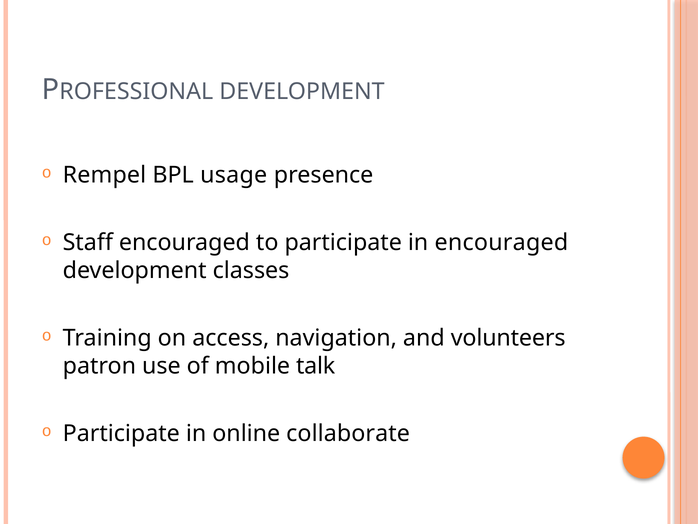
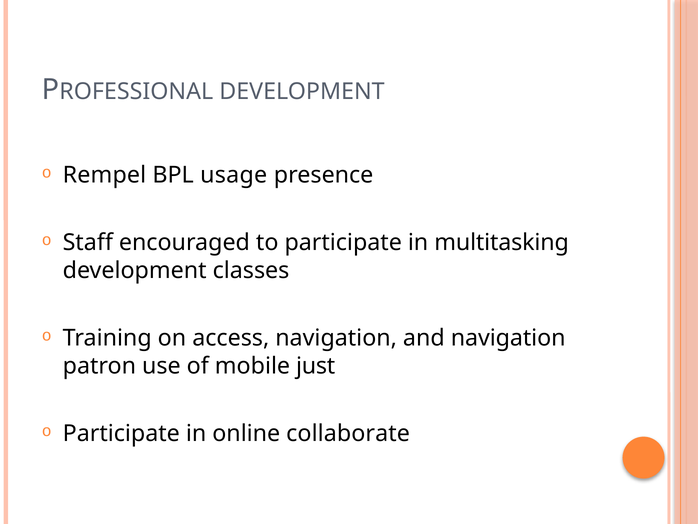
in encouraged: encouraged -> multitasking (502, 242)
and volunteers: volunteers -> navigation (508, 338)
talk: talk -> just (316, 366)
